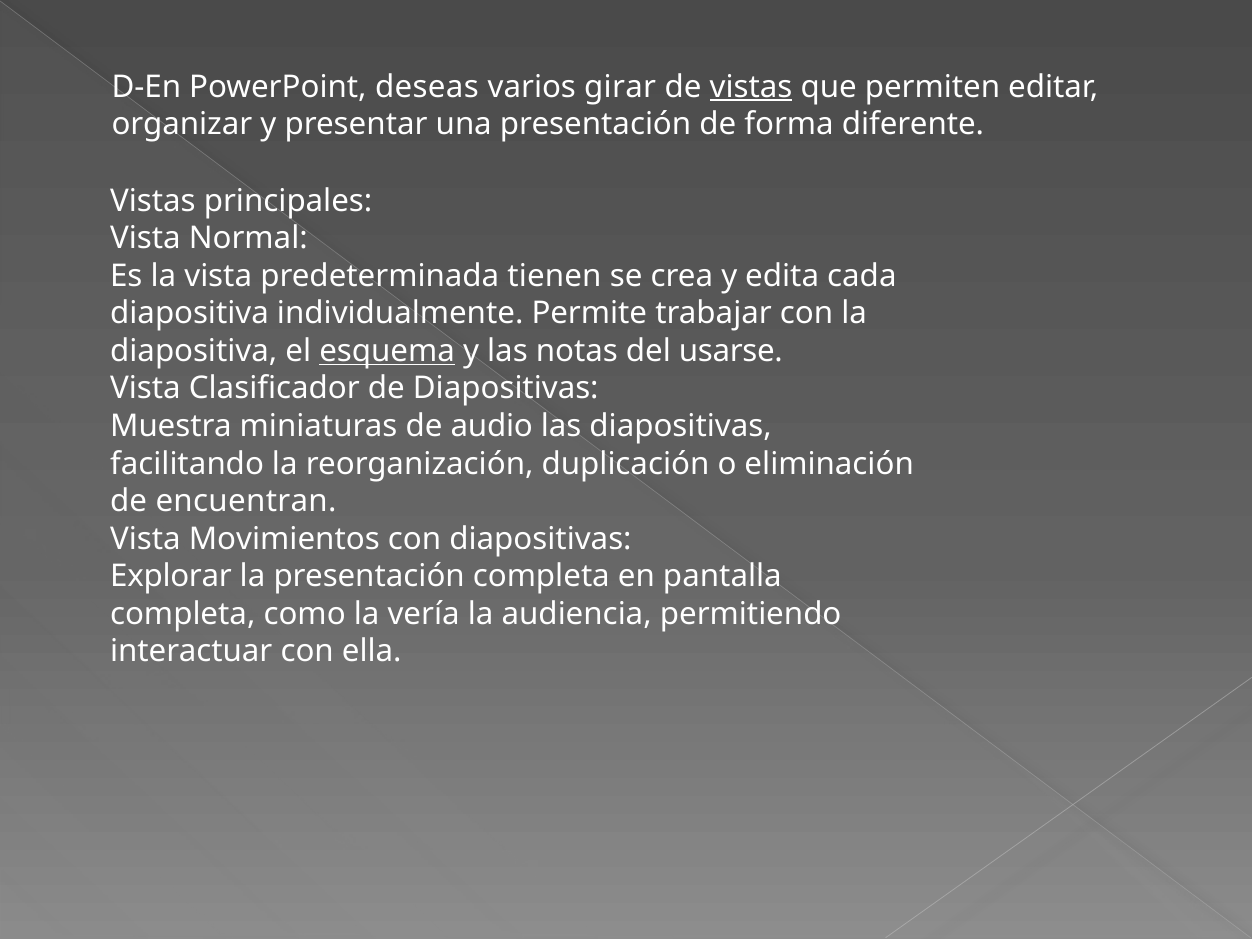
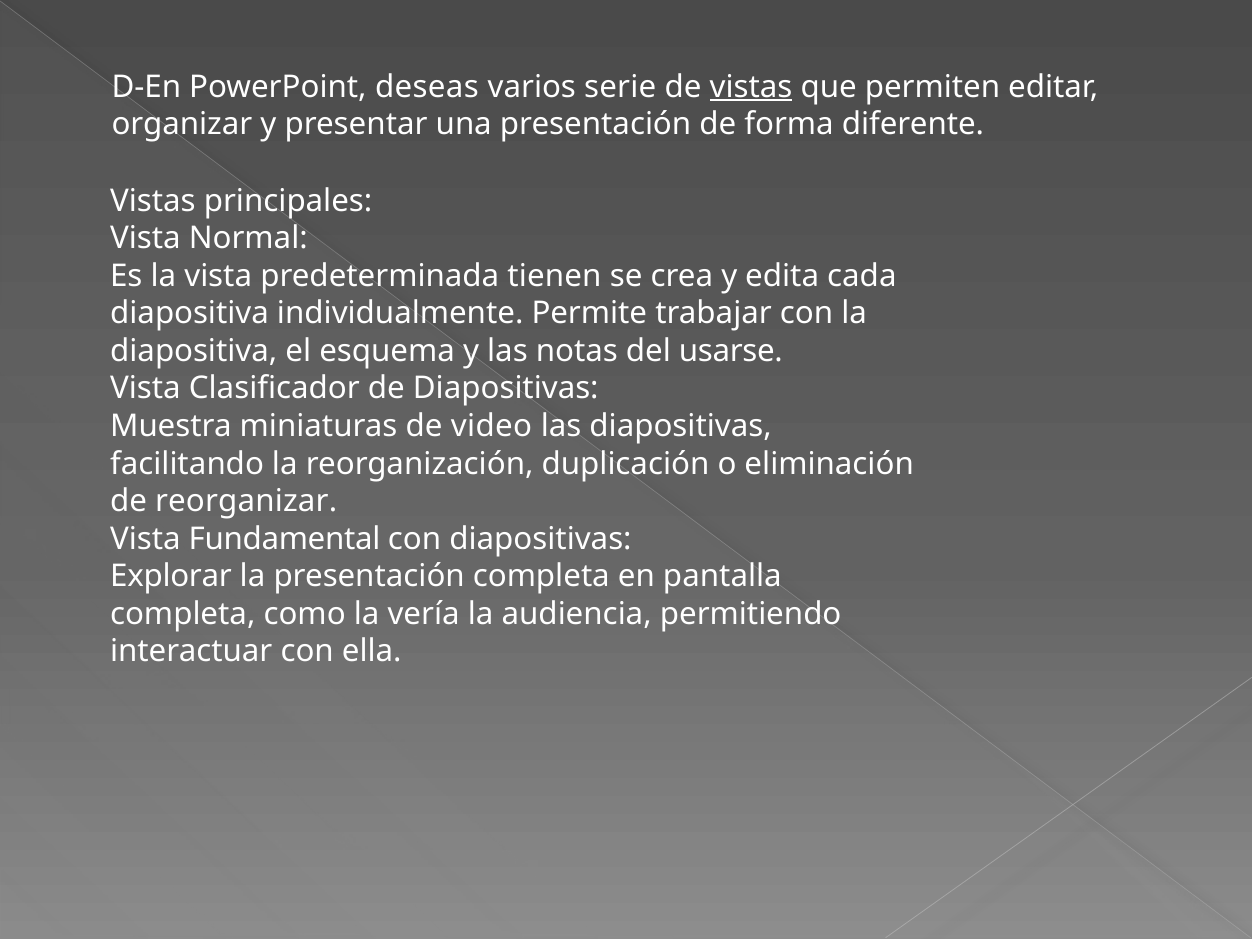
girar: girar -> serie (620, 87)
esquema underline: present -> none (387, 351)
audio: audio -> video (491, 426)
encuentran: encuentran -> reorganizar (246, 501)
Movimientos: Movimientos -> Fundamental (285, 539)
